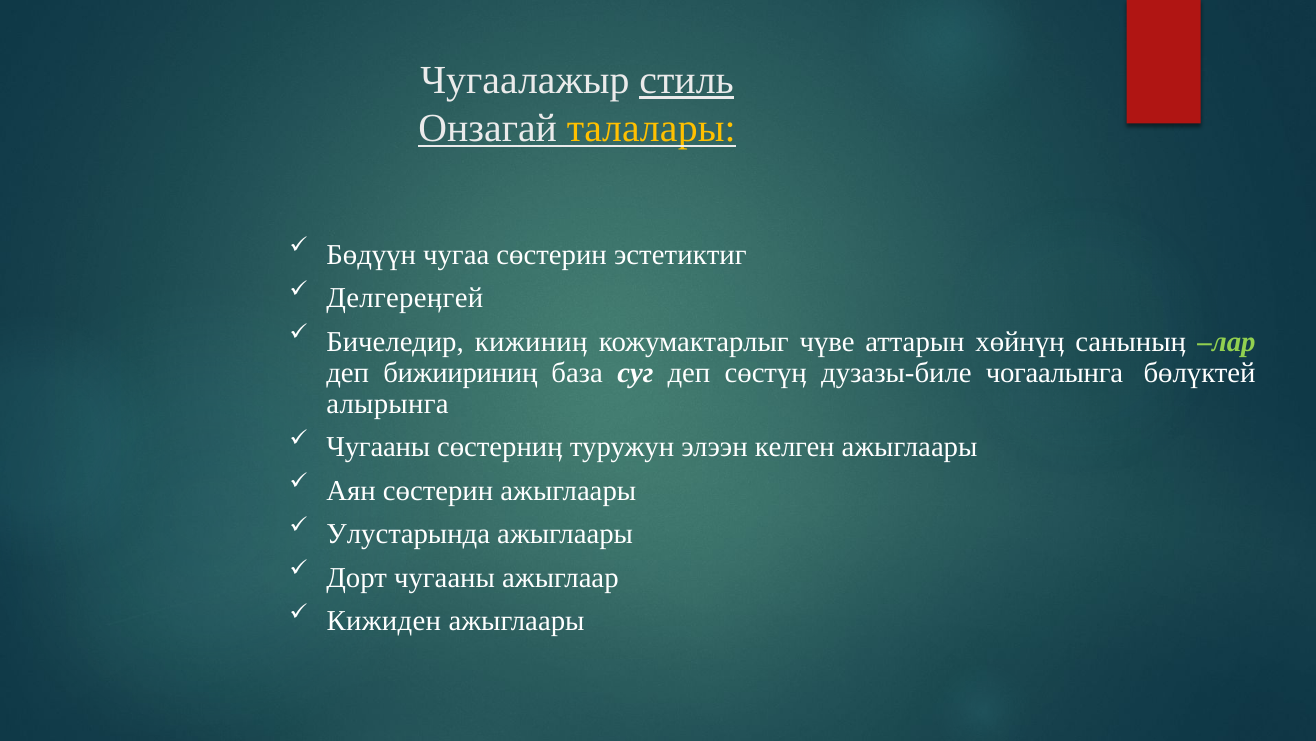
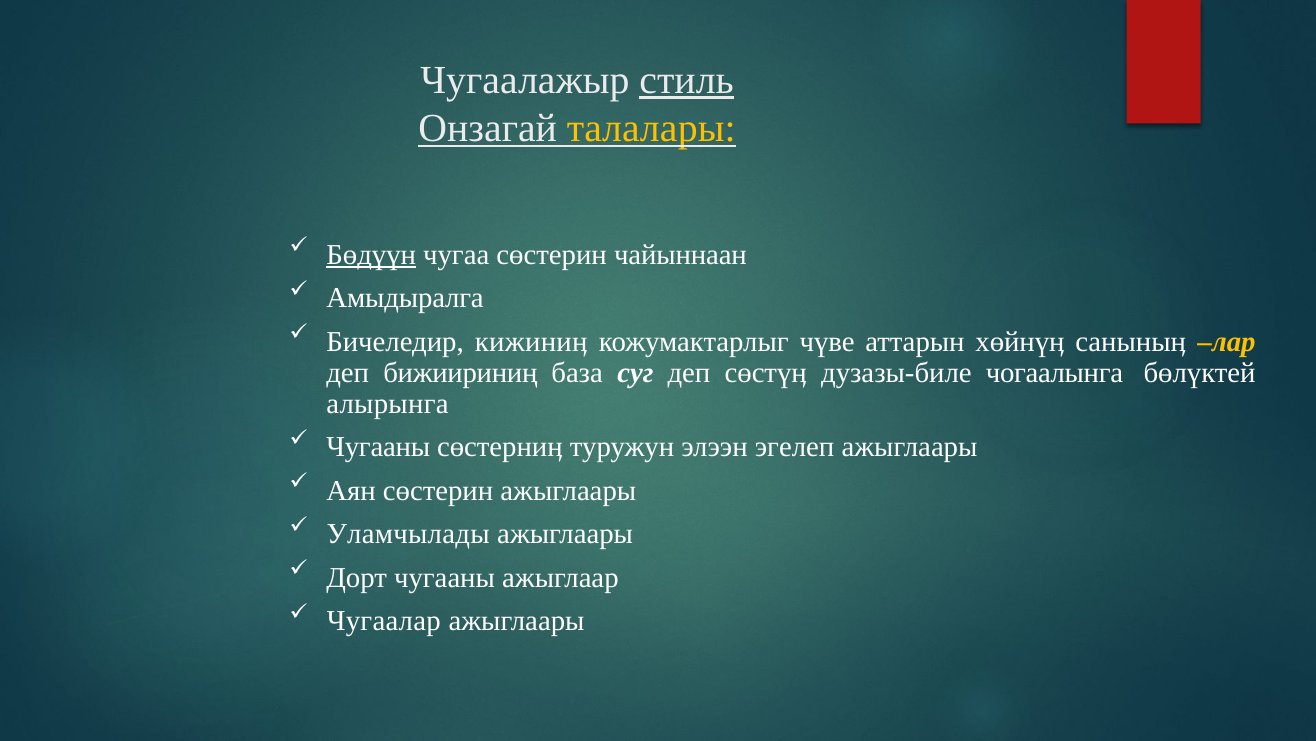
Бөдүүн underline: none -> present (371, 255)
эстетиктиг: эстетиктиг -> чайыннаан (680, 255)
Делгереӊгей: Делгереӊгей -> Амыдыралга (405, 298)
лар colour: light green -> yellow (1227, 341)
келген: келген -> эгелеп (795, 447)
Улустарында: Улустарында -> Уламчылады (408, 534)
Кижиден: Кижиден -> Чугаалар (384, 621)
